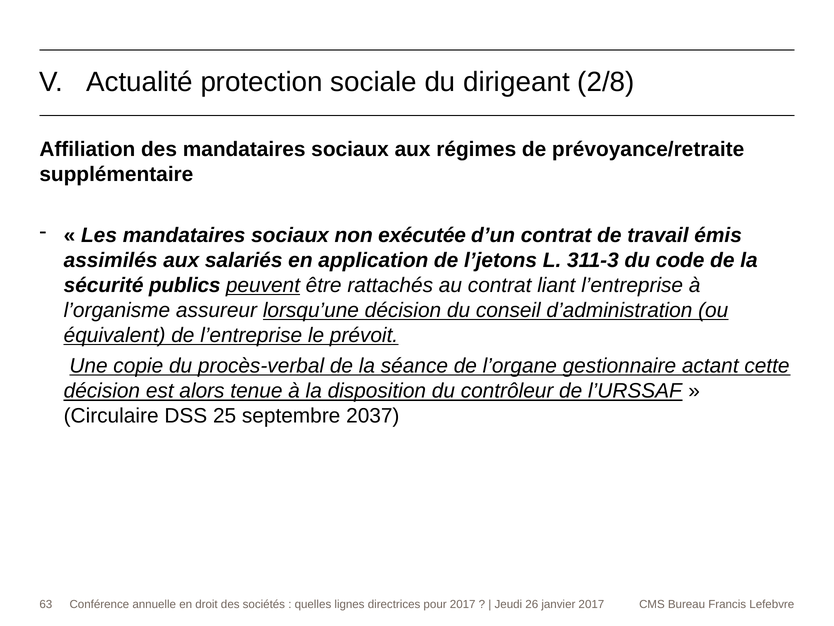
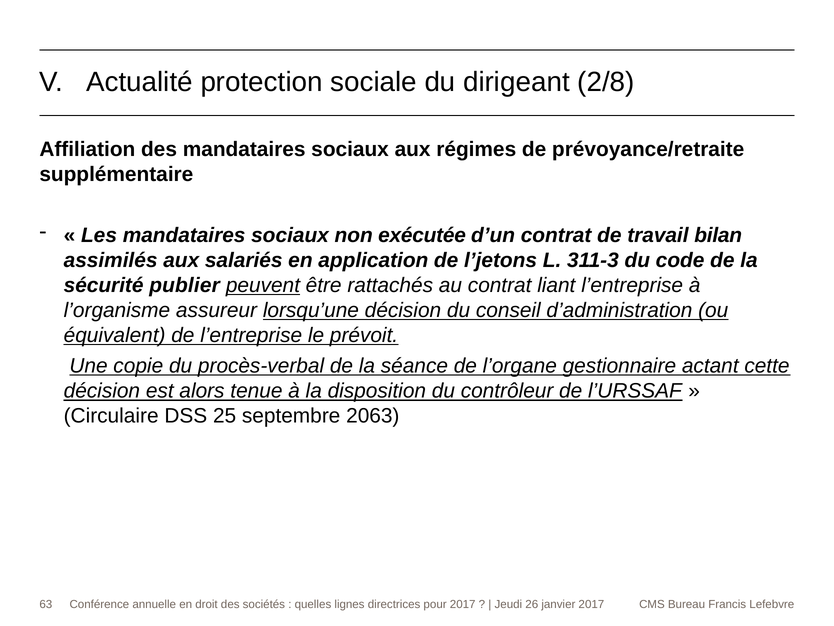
émis: émis -> bilan (718, 235)
publics: publics -> publier (185, 285)
2037: 2037 -> 2063 (373, 416)
